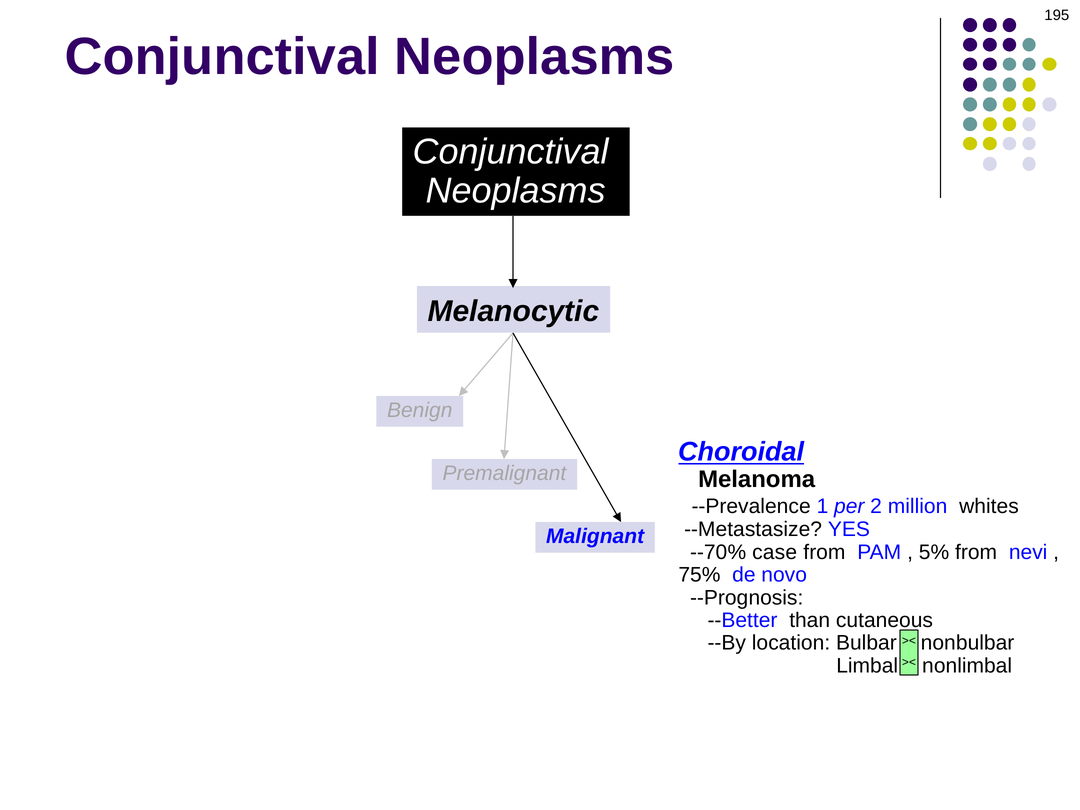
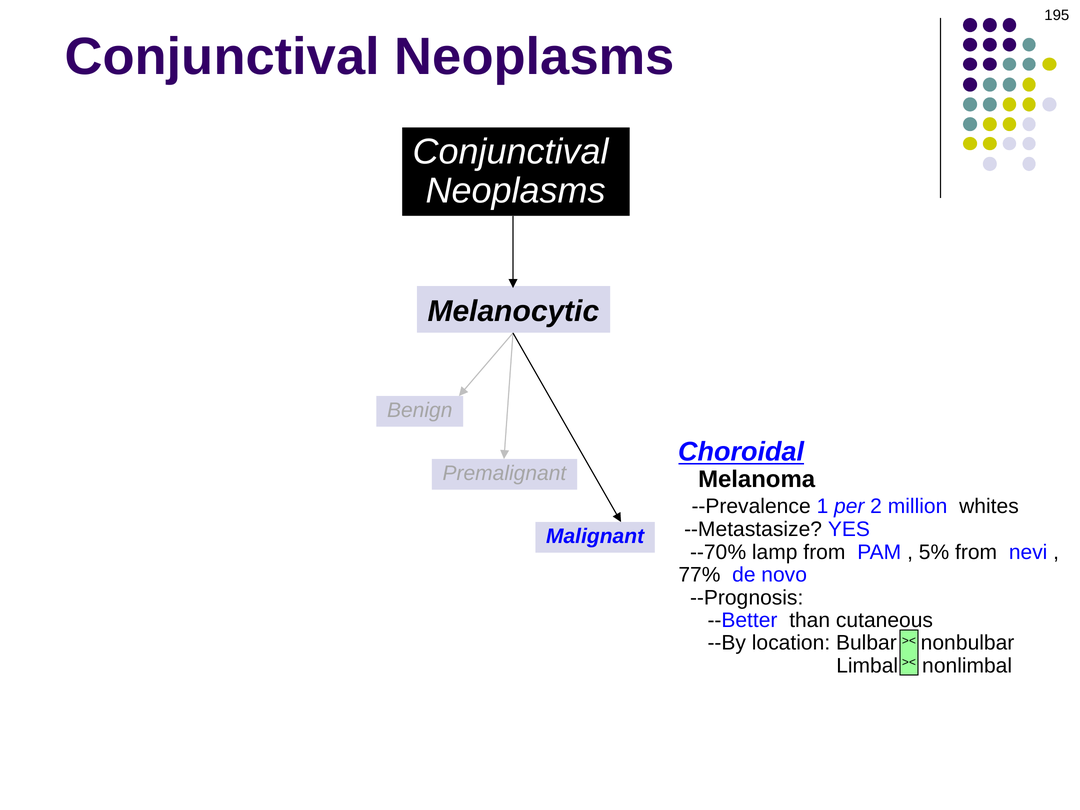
case: case -> lamp (775, 552)
75%: 75% -> 77% (699, 575)
